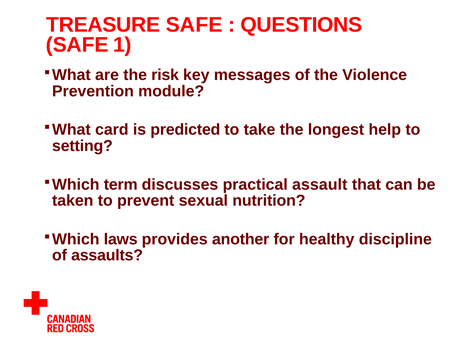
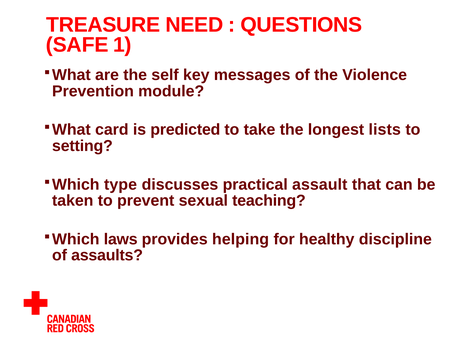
TREASURE SAFE: SAFE -> NEED (194, 25)
risk: risk -> self (165, 75)
help: help -> lists (385, 130)
term: term -> type (121, 185)
nutrition: nutrition -> teaching (269, 201)
another: another -> helping (241, 239)
